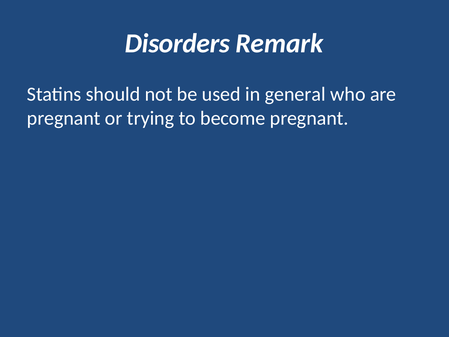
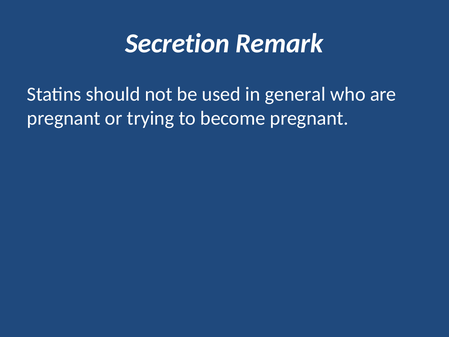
Disorders: Disorders -> Secretion (177, 43)
